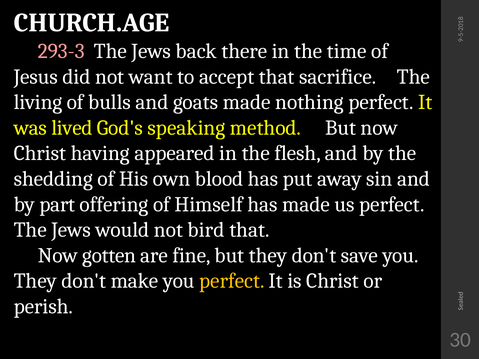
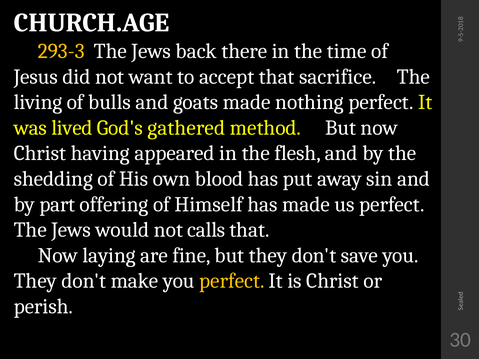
293-3 colour: pink -> yellow (61, 51)
speaking: speaking -> gathered (186, 128)
bird: bird -> calls (206, 230)
gotten: gotten -> laying (109, 256)
